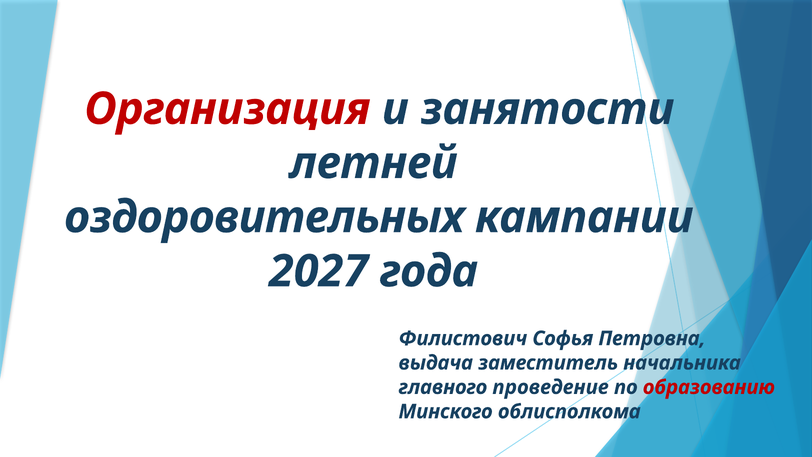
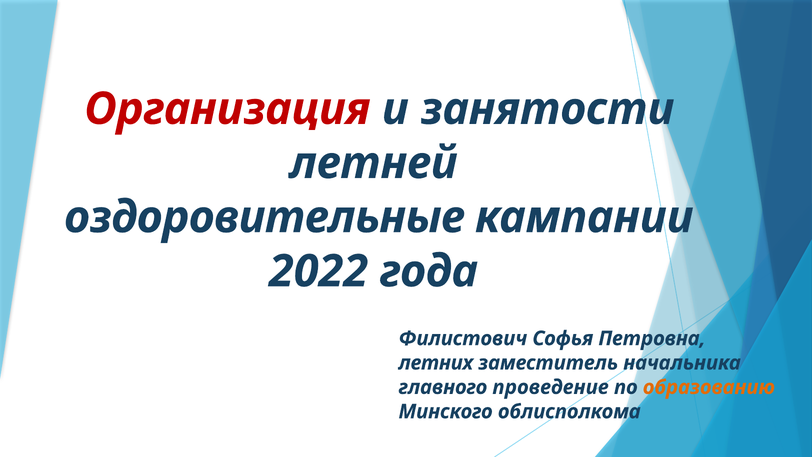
оздоровительных: оздоровительных -> оздоровительные (264, 217)
2027: 2027 -> 2022 (319, 271)
выдача: выдача -> летних (436, 363)
образованию colour: red -> orange (709, 387)
